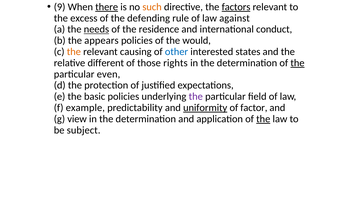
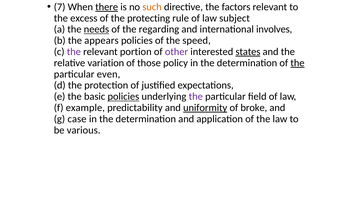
9: 9 -> 7 (60, 7)
factors underline: present -> none (236, 7)
defending: defending -> protecting (149, 18)
against: against -> subject (235, 18)
residence: residence -> regarding (159, 29)
conduct: conduct -> involves (274, 29)
would: would -> speed (197, 41)
the colour: orange -> purple (74, 52)
causing: causing -> portion (136, 52)
other colour: blue -> purple (177, 52)
states underline: none -> present (248, 52)
different: different -> variation (106, 63)
rights: rights -> policy (176, 63)
policies underline: none -> present (123, 97)
factor: factor -> broke (254, 108)
view: view -> case (77, 119)
the underline: present -> none (263, 119)
subject: subject -> various (84, 130)
